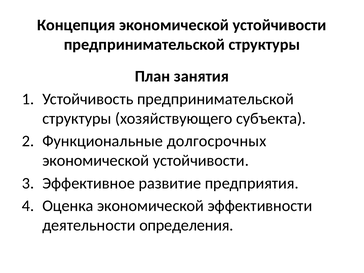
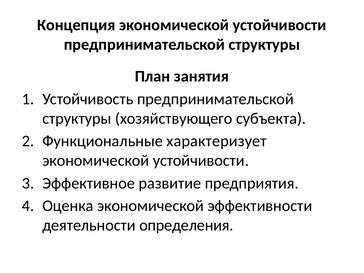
долгосрочных: долгосрочных -> характеризует (217, 141)
